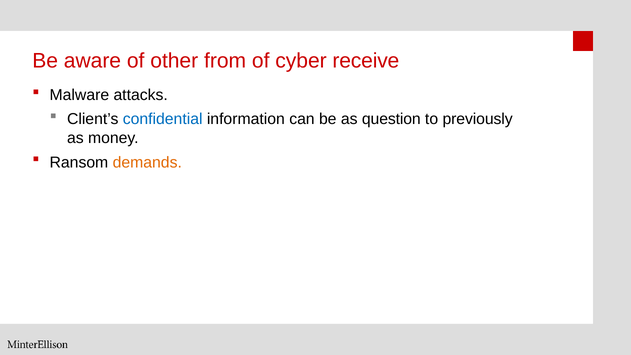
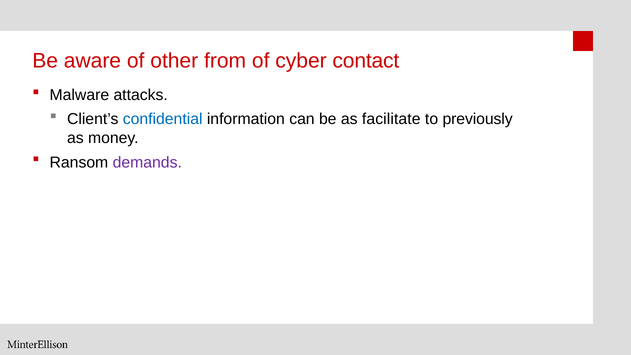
receive: receive -> contact (366, 61)
question: question -> facilitate (391, 119)
demands colour: orange -> purple (147, 162)
